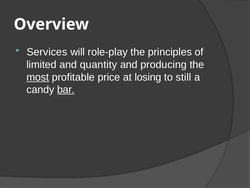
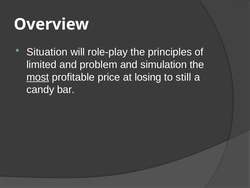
Services: Services -> Situation (47, 52)
quantity: quantity -> problem (99, 64)
producing: producing -> simulation (164, 64)
bar underline: present -> none (66, 89)
